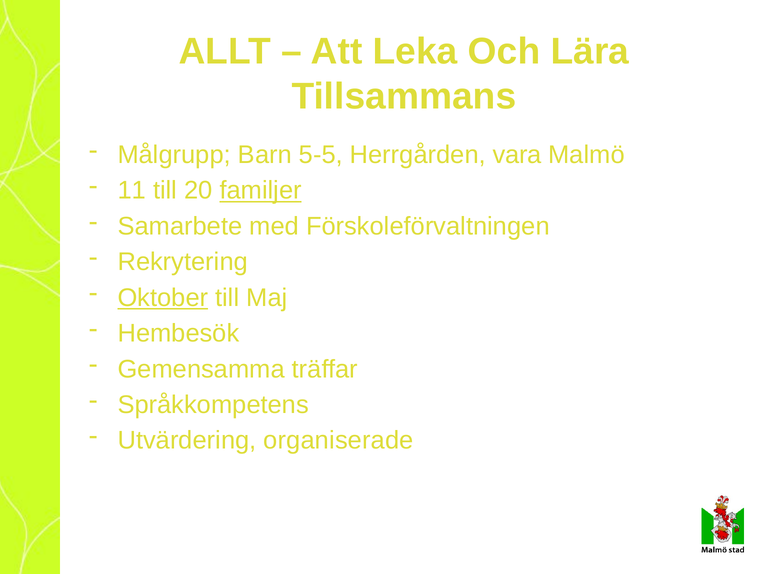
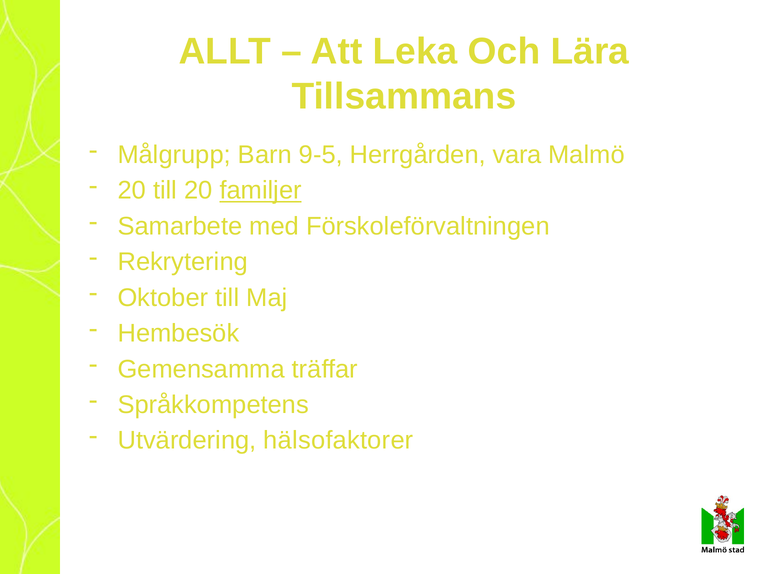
5-5: 5-5 -> 9-5 (321, 155)
11: 11 -> 20 (132, 190)
Oktober underline: present -> none (163, 298)
organiserade: organiserade -> hälsofaktorer (338, 440)
